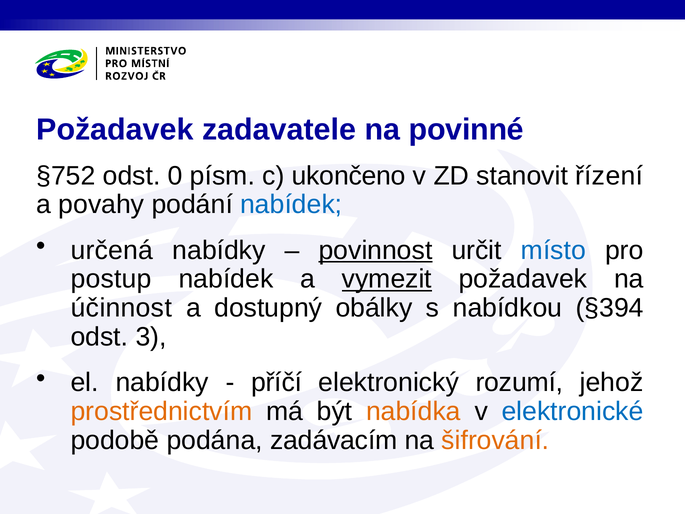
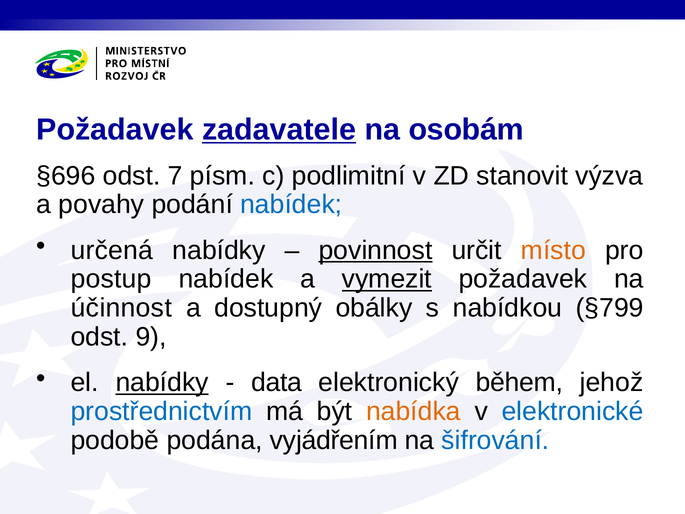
zadavatele underline: none -> present (279, 130)
povinné: povinné -> osobám (466, 130)
§752: §752 -> §696 (66, 176)
0: 0 -> 7 (175, 176)
ukončeno: ukončeno -> podlimitní (349, 176)
řízení: řízení -> výzva (609, 176)
místo colour: blue -> orange (553, 250)
§394: §394 -> §799 (610, 308)
3: 3 -> 9 (151, 337)
nabídky underline: none -> present (162, 382)
příčí: příčí -> data (277, 382)
rozumí: rozumí -> během (519, 382)
prostřednictvím colour: orange -> blue (161, 411)
zadávacím: zadávacím -> vyjádřením (334, 440)
šifrování colour: orange -> blue (495, 440)
